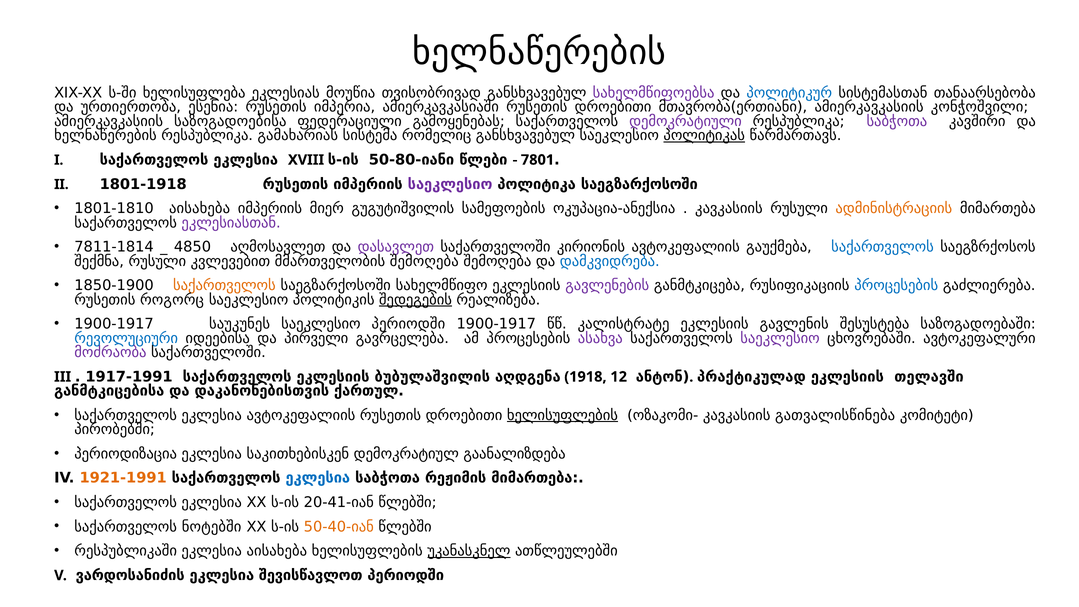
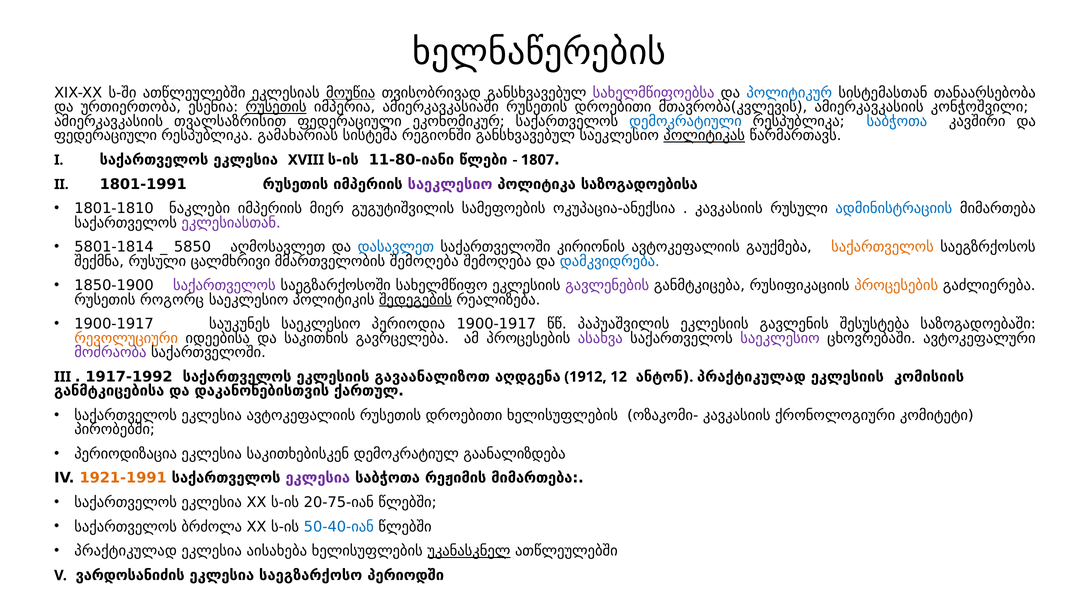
ს-ში ხელისუფლება: ხელისუფლება -> ათწლეულებში (194, 93)
მოუწია underline: none -> present (351, 93)
რუსეთის underline: none -> present (276, 107)
მთავრობა(ერთიანი: მთავრობა(ერთიანი -> მთავრობა(კვლევის (733, 107)
საზოგადოებისა: საზოგადოებისა -> თვალსაზრისით (230, 121)
გამოყენებას: გამოყენებას -> ეკონომიკურ (459, 121)
დემოკრატიული colour: purple -> blue (685, 121)
საბჭოთა colour: purple -> blue (897, 121)
ხელნაწერების: ხელნაწერების -> ფედერაციული (106, 136)
რომელიც: რომელიც -> რეგიონში (437, 136)
50-80-იანი: 50-80-იანი -> 11-80-იანი (411, 160)
7801: 7801 -> 1807 (538, 160)
1801-1918: 1801-1918 -> 1801-1991 (143, 184)
პოლიტიკა საეგზარქოსოში: საეგზარქოსოში -> საზოგადოებისა (639, 184)
1801-1810 აისახება: აისახება -> ნაკლები (200, 208)
ადმინისტრაციის colour: orange -> blue (894, 208)
7811-1814: 7811-1814 -> 5801-1814 (114, 247)
4850: 4850 -> 5850 (193, 247)
დასავლეთ colour: purple -> blue (396, 247)
საქართველოს colour: blue -> orange (882, 247)
კვლევებით: კვლევებით -> ცალმხრივი (230, 261)
საქართველოს colour: orange -> purple (224, 286)
პროცესების colour: blue -> orange (896, 286)
საეკლესიო პერიოდში: პერიოდში -> პერიოდია (408, 324)
კალისტრატე: კალისტრატე -> პაპუაშვილის (624, 324)
რევოლუციური colour: blue -> orange (126, 338)
პირველი: პირველი -> საკითხის (316, 338)
1917-1991: 1917-1991 -> 1917-1992 (129, 377)
ბუბულაშვილის: ბუბულაშვილის -> გავაანალიზოთ (432, 377)
1918: 1918 -> 1912 (585, 377)
თელავში: თელავში -> კომისიის (929, 377)
ხელისუფლების underline: present -> none (562, 415)
გათვალისწინება: გათვალისწინება -> ქრონოლოგიური (835, 415)
ეკლესია colour: blue -> purple (318, 478)
20-41-იან: 20-41-იან -> 20-75-იან (339, 502)
ნოტებში: ნოტებში -> ბრძოლა (212, 527)
50-40-იან colour: orange -> blue (339, 527)
რესპუბლიკაში: რესპუბლიკაში -> პრაქტიკულად (126, 551)
შევისწავლოთ: შევისწავლოთ -> საეგზარქოსო (311, 575)
